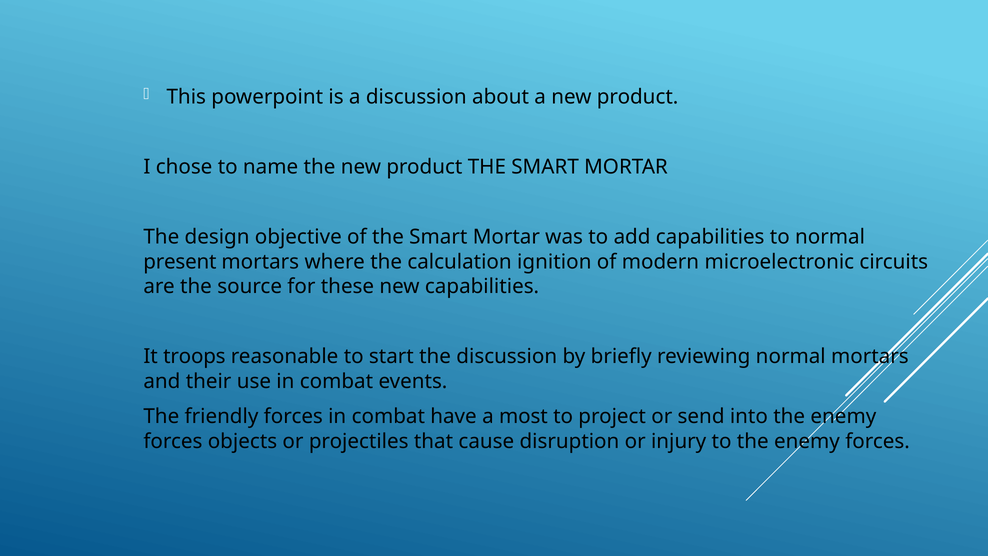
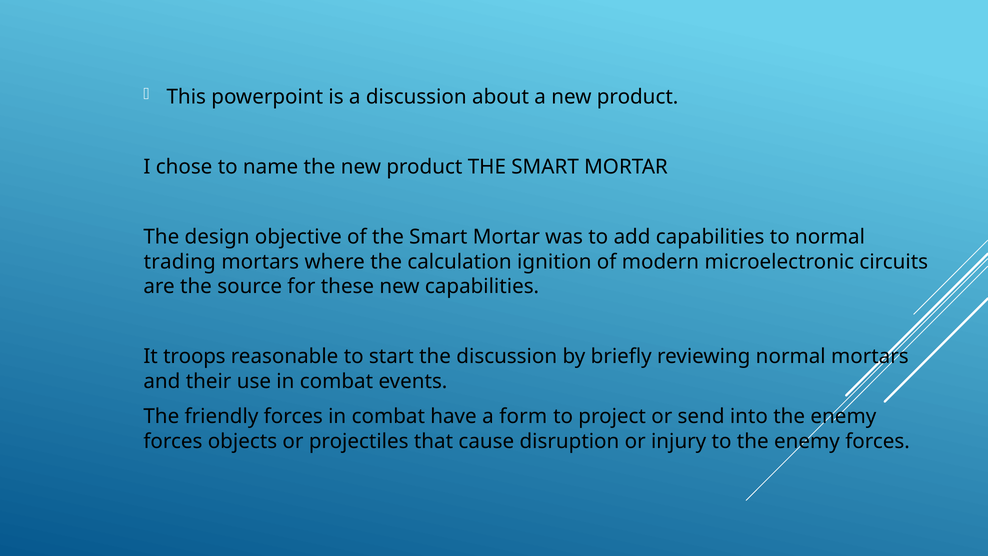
present: present -> trading (180, 262)
most: most -> form (523, 416)
